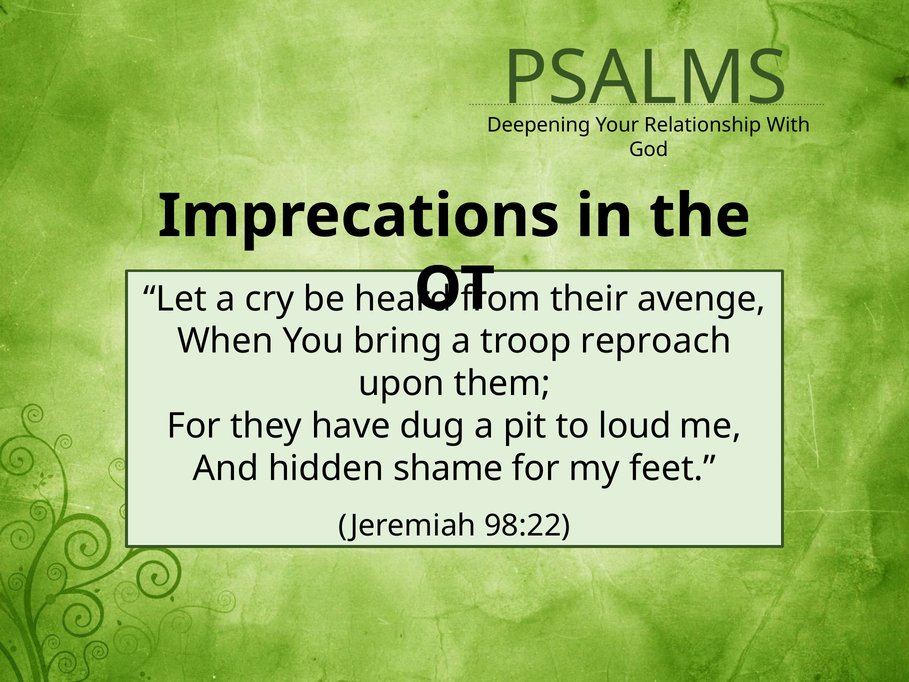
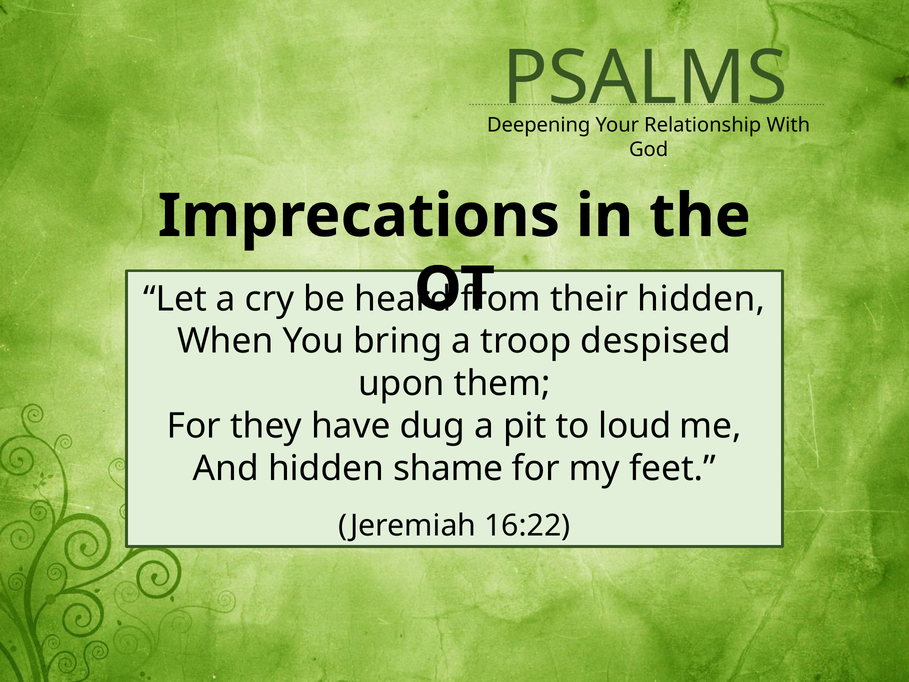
their avenge: avenge -> hidden (701, 299)
reproach: reproach -> despised (656, 341)
98:22: 98:22 -> 16:22 (527, 526)
